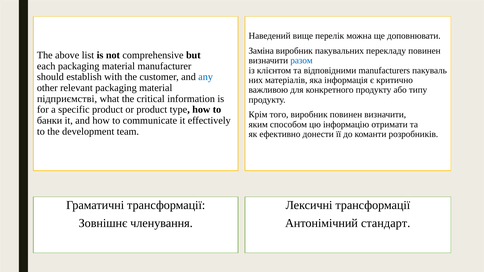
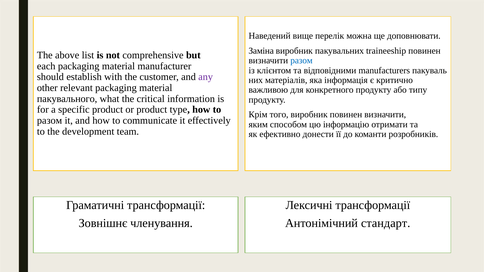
перекладу: перекладу -> traineeship (386, 51)
any colour: blue -> purple (206, 77)
підприємстві: підприємстві -> пакувального (67, 99)
банки: банки -> разом (50, 121)
